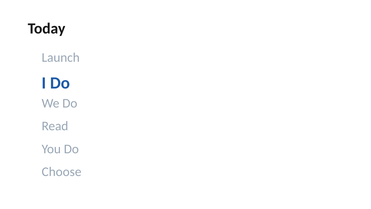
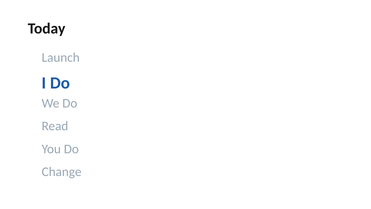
Choose: Choose -> Change (62, 172)
